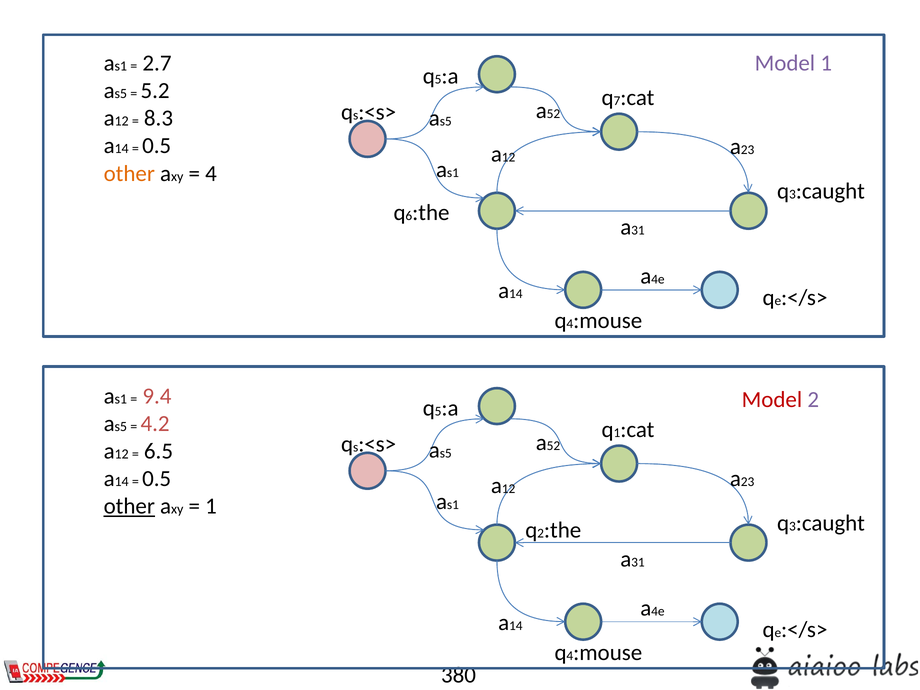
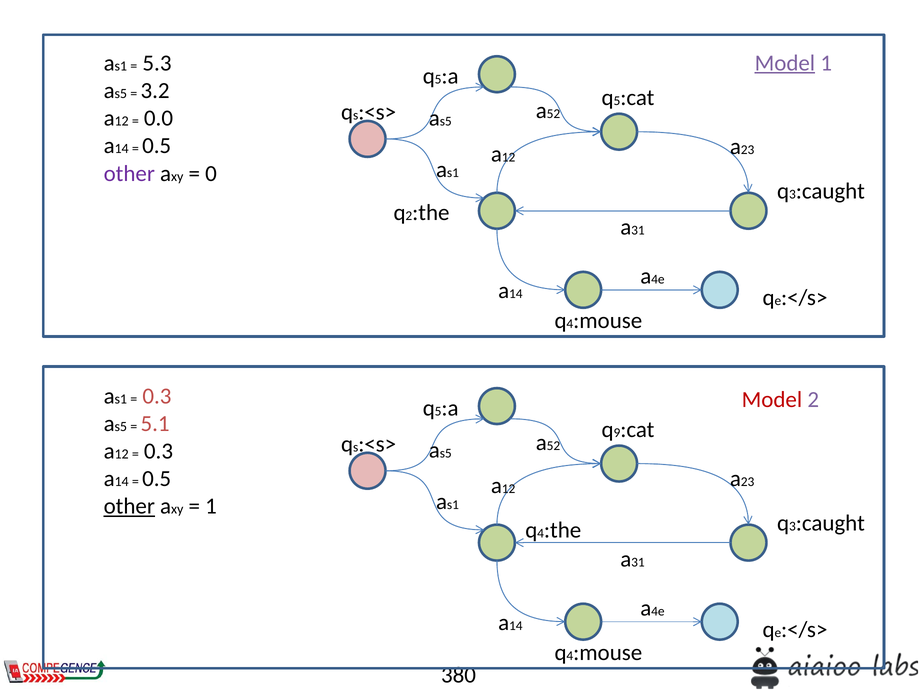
2.7: 2.7 -> 5.3 (157, 63)
Model underline: none -> present (785, 63)
5.2: 5.2 -> 3.2 (155, 91)
7: 7 -> 5 (617, 101)
8.3: 8.3 -> 0.0 (159, 118)
other colour: orange -> purple (129, 173)
4: 4 -> 0 (211, 173)
6: 6 -> 2 (409, 216)
9.4: 9.4 -> 0.3 (157, 396)
4.2: 4.2 -> 5.1 (155, 424)
1: 1 -> 9 (617, 433)
6.5: 6.5 -> 0.3 (159, 451)
2: 2 -> 4 (541, 533)
